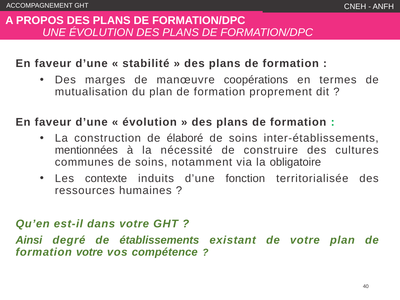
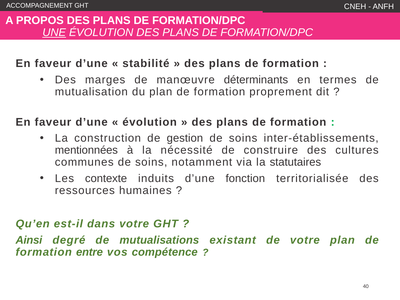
UNE underline: none -> present (54, 32)
coopérations: coopérations -> déterminants (256, 80)
élaboré: élaboré -> gestion (185, 138)
obligatoire: obligatoire -> statutaires (295, 162)
établissements: établissements -> mutualisations (159, 240)
formation votre: votre -> entre (90, 252)
